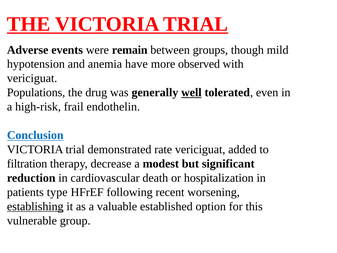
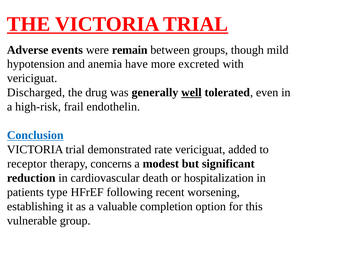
observed: observed -> excreted (199, 64)
Populations: Populations -> Discharged (36, 92)
filtration: filtration -> receptor (27, 164)
decrease: decrease -> concerns (111, 164)
establishing underline: present -> none (35, 206)
established: established -> completion (166, 206)
